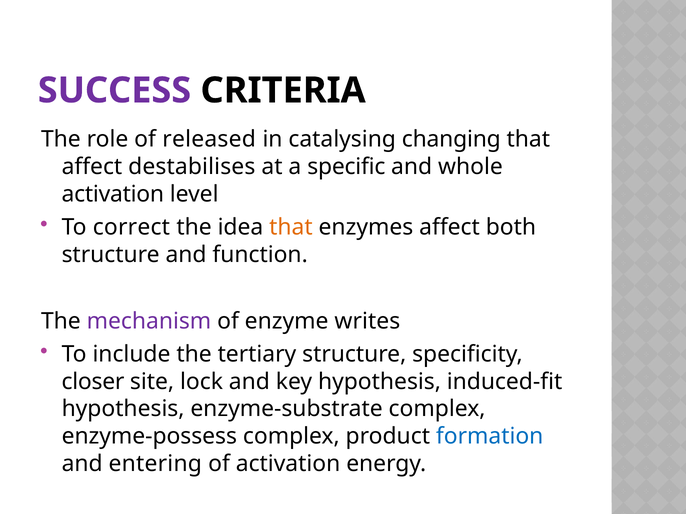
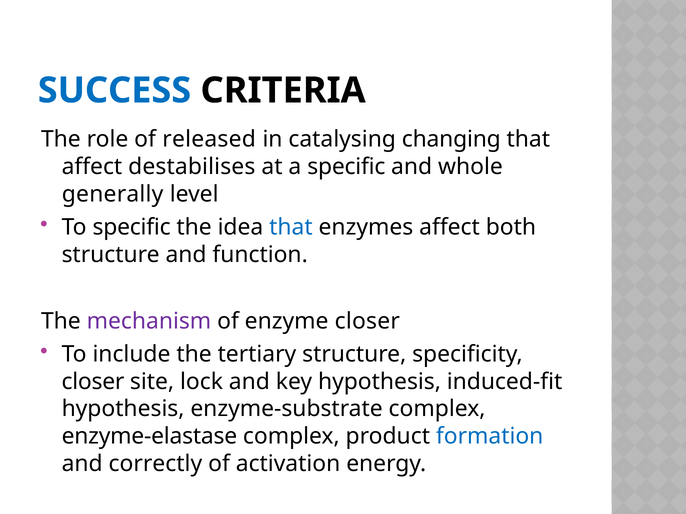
SUCCESS colour: purple -> blue (114, 91)
activation: activation -> generally (113, 194)
To correct: correct -> specific (132, 228)
that colour: orange -> blue (291, 228)
enzyme writes: writes -> closer (367, 321)
enzyme-possess: enzyme-possess -> enzyme-elastase (149, 437)
entering: entering -> correctly (155, 464)
